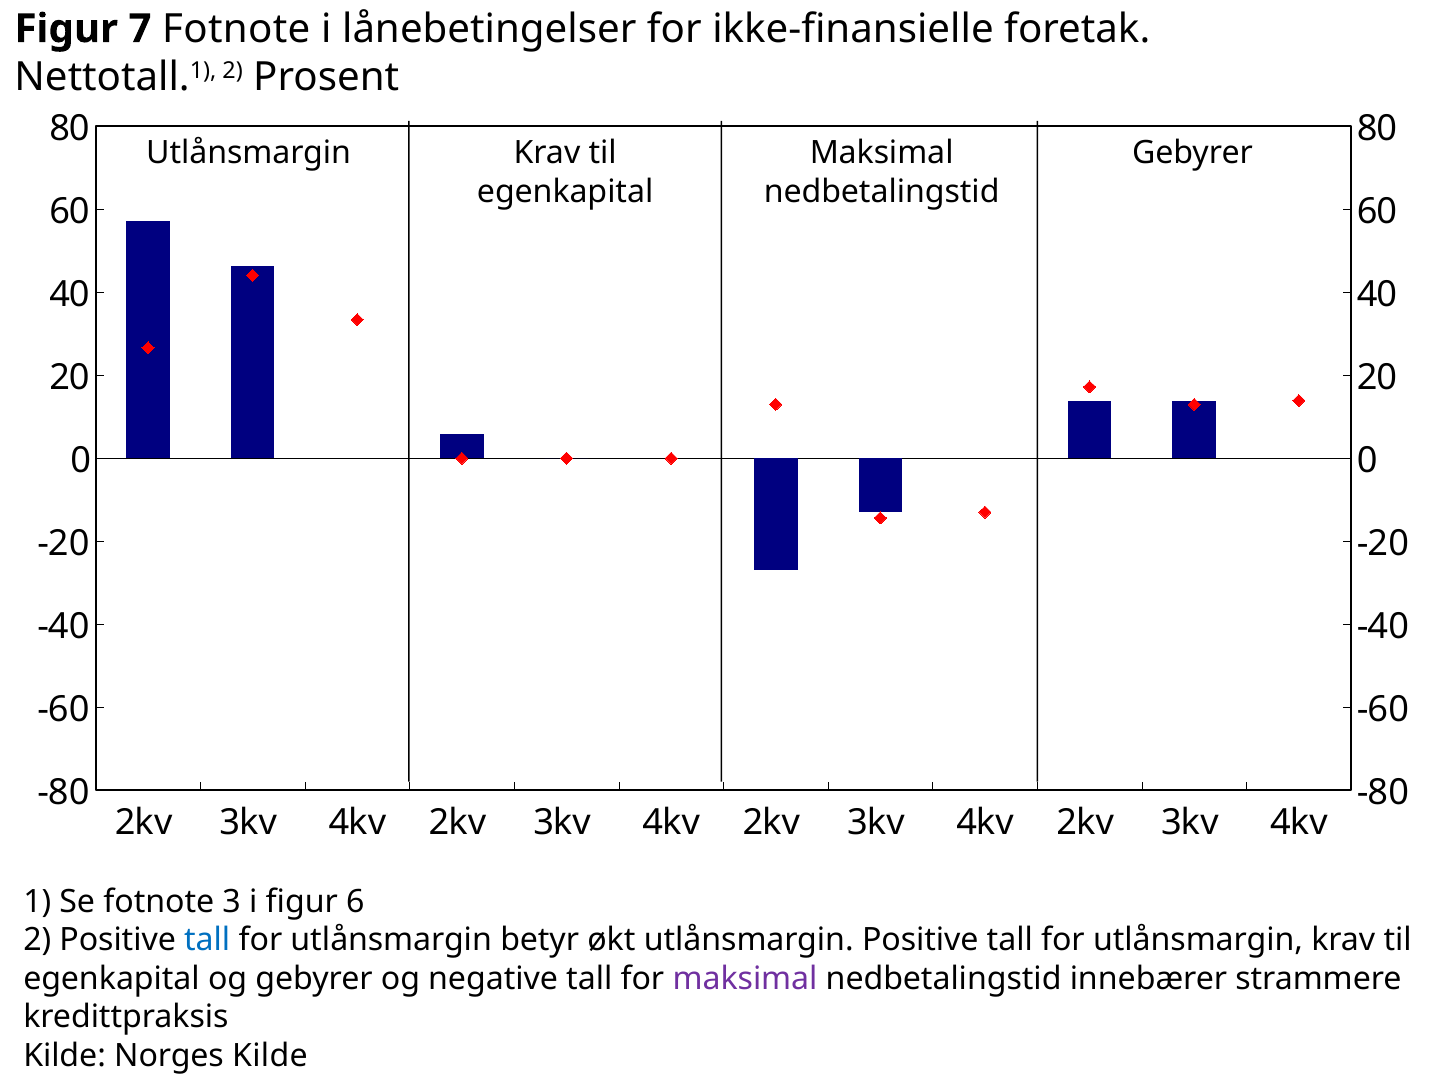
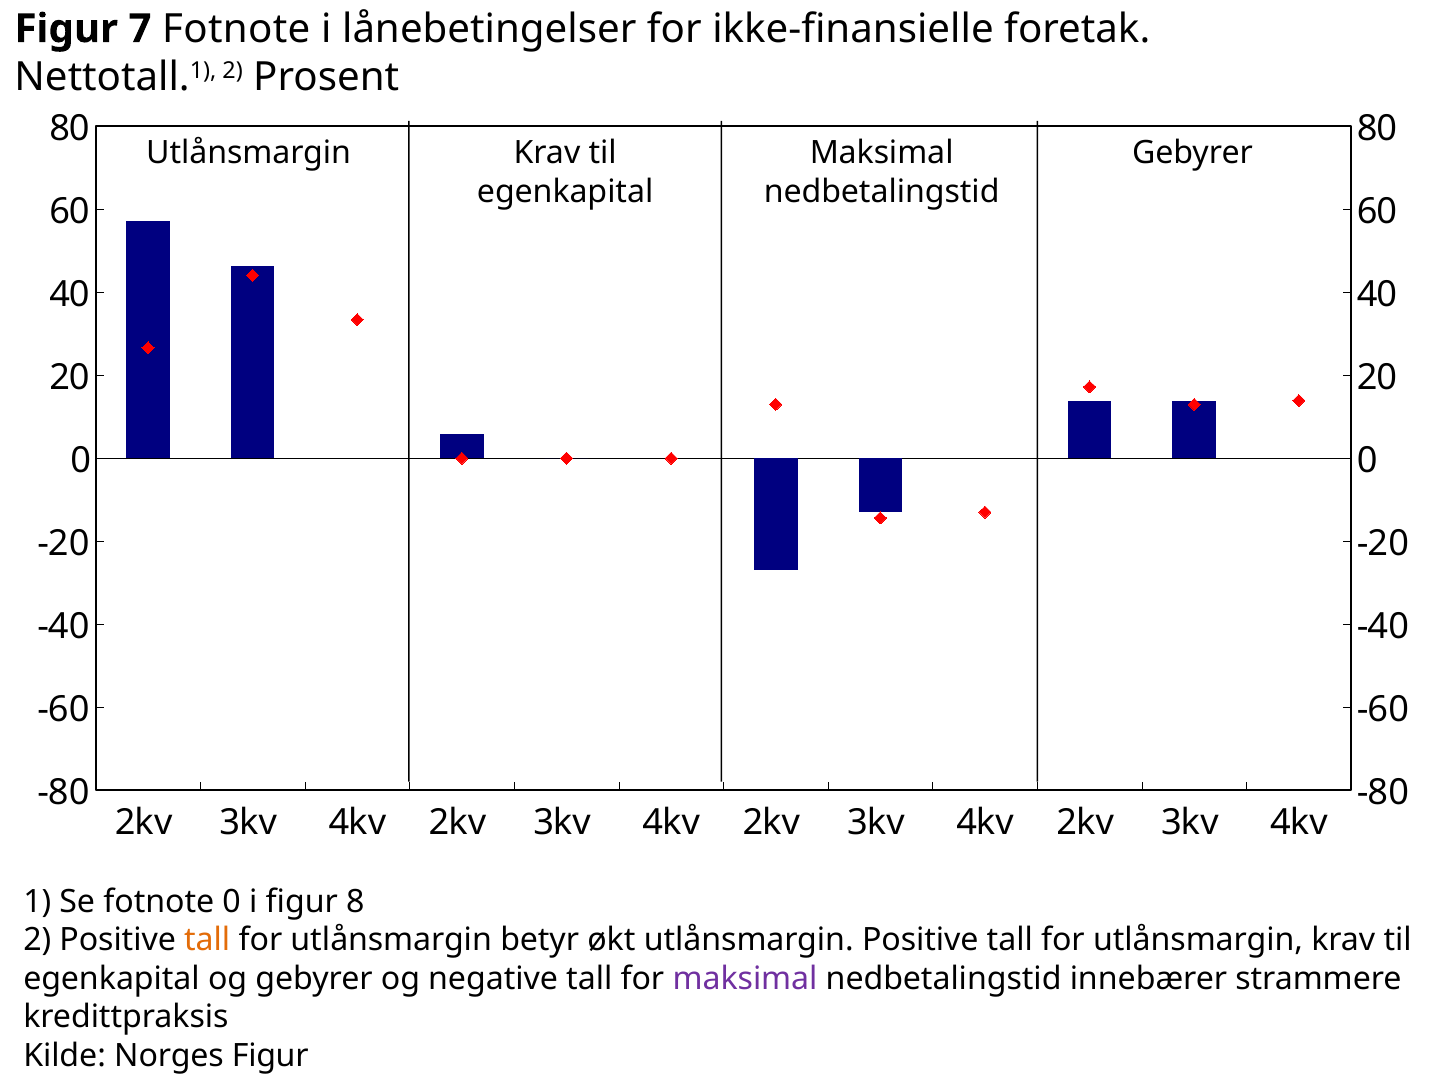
fotnote 3: 3 -> 0 (232, 902)
6: 6 -> 8 (355, 902)
tall colour: blue -> orange (207, 940)
Norges Kilde: Kilde -> Figur (270, 1056)
